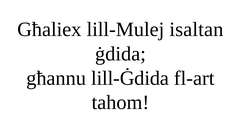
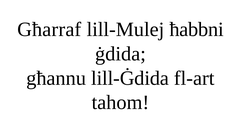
Għaliex: Għaliex -> Għarraf (49, 29)
isaltan: isaltan -> ħabbni (197, 29)
